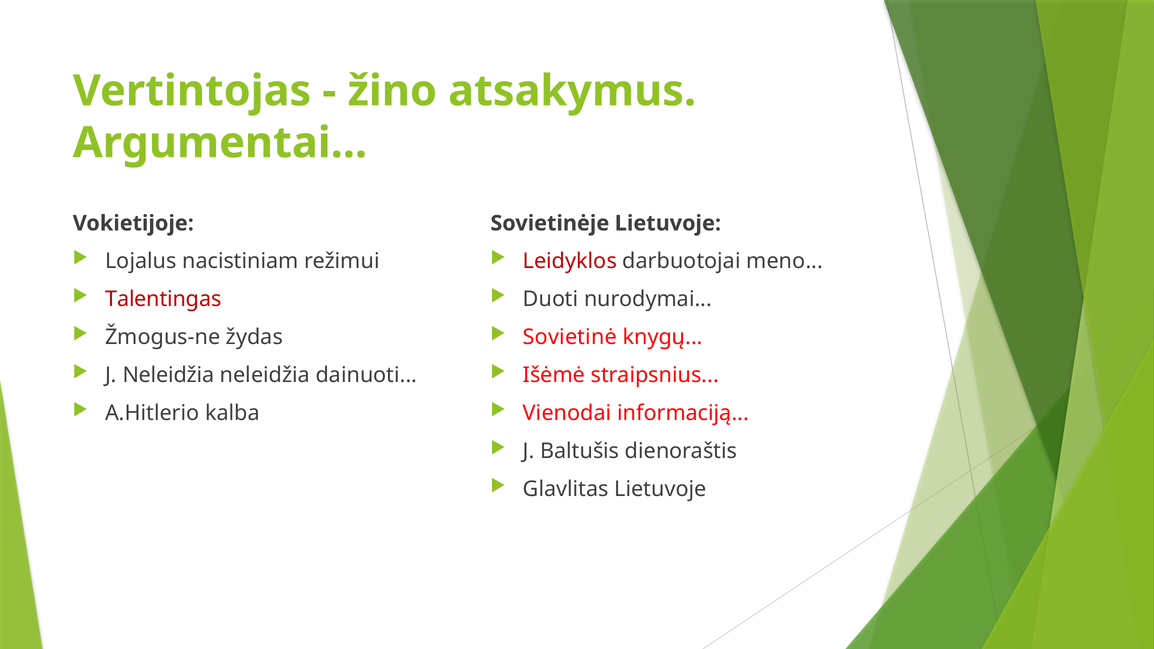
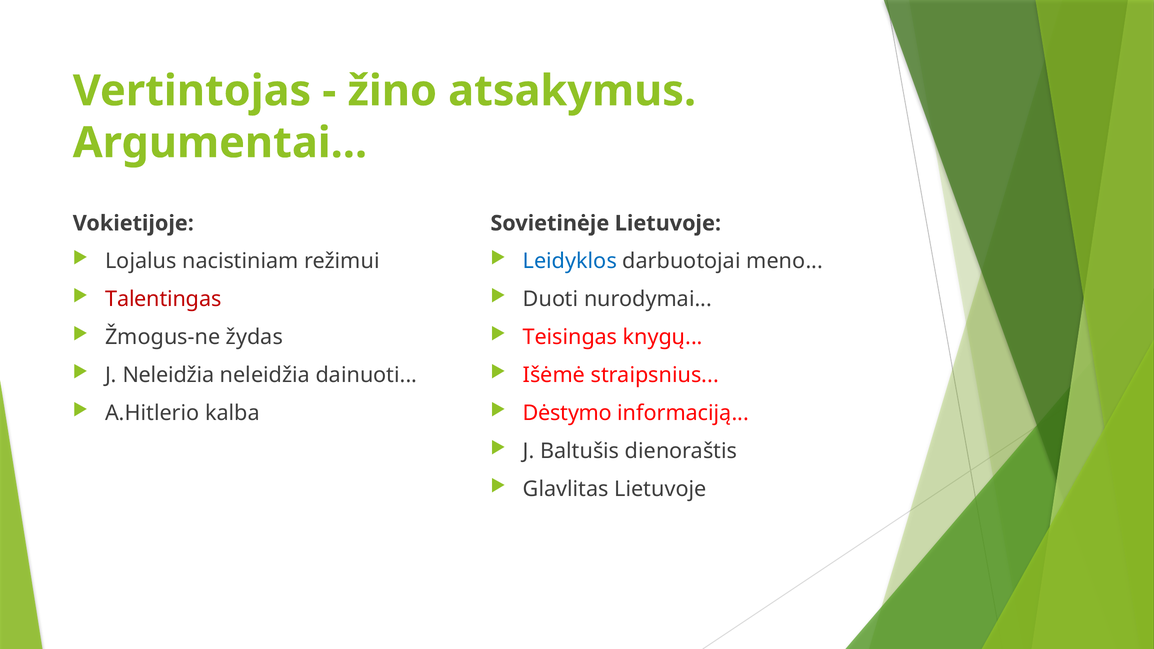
Leidyklos colour: red -> blue (570, 261)
Sovietinė: Sovietinė -> Teisingas (570, 337)
Vienodai: Vienodai -> Dėstymo (567, 413)
